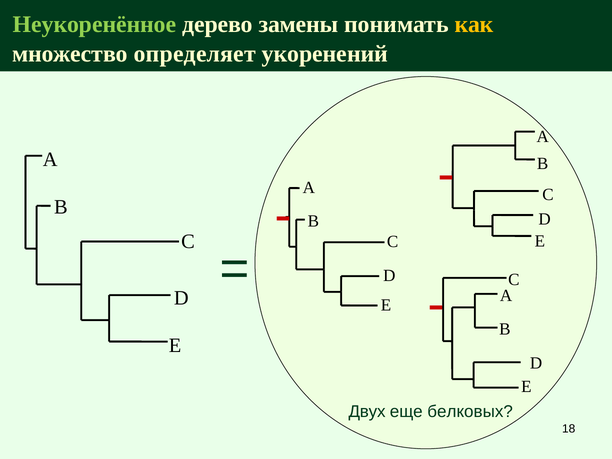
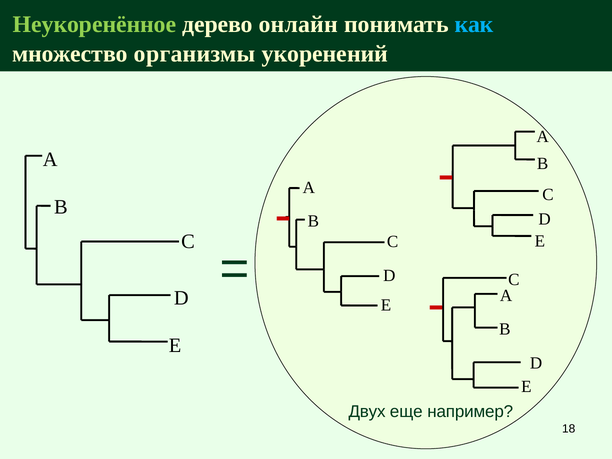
замены: замены -> онлайн (298, 24)
как colour: yellow -> light blue (474, 24)
определяет: определяет -> организмы (195, 54)
белковых: белковых -> например (470, 412)
